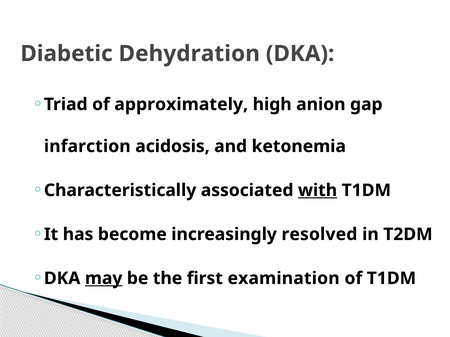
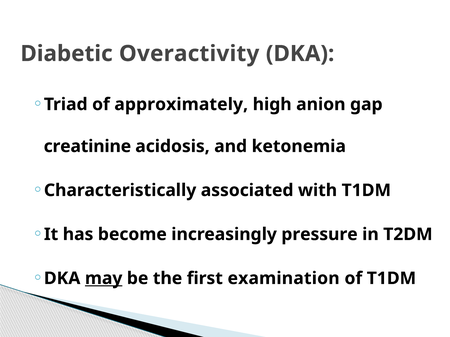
Dehydration: Dehydration -> Overactivity (189, 54)
infarction: infarction -> creatinine (87, 147)
with underline: present -> none (318, 191)
resolved: resolved -> pressure (319, 235)
